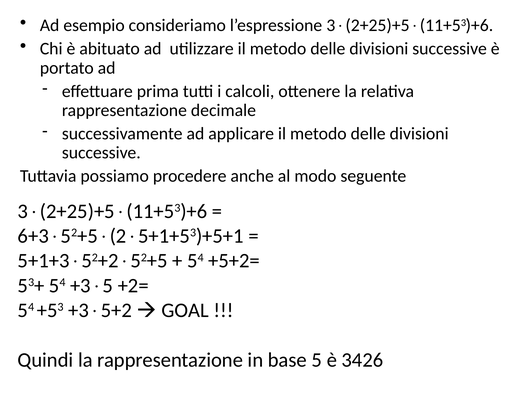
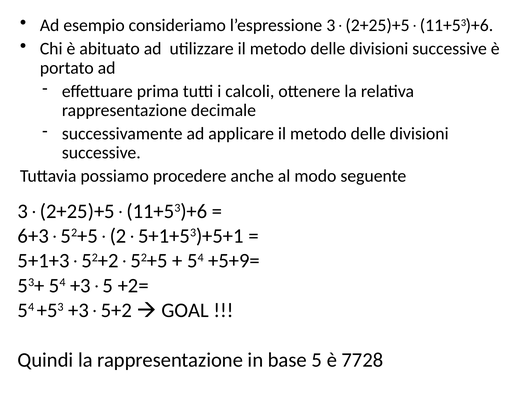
+5+2=: +5+2= -> +5+9= (234, 261)
3426: 3426 -> 7728 (362, 360)
